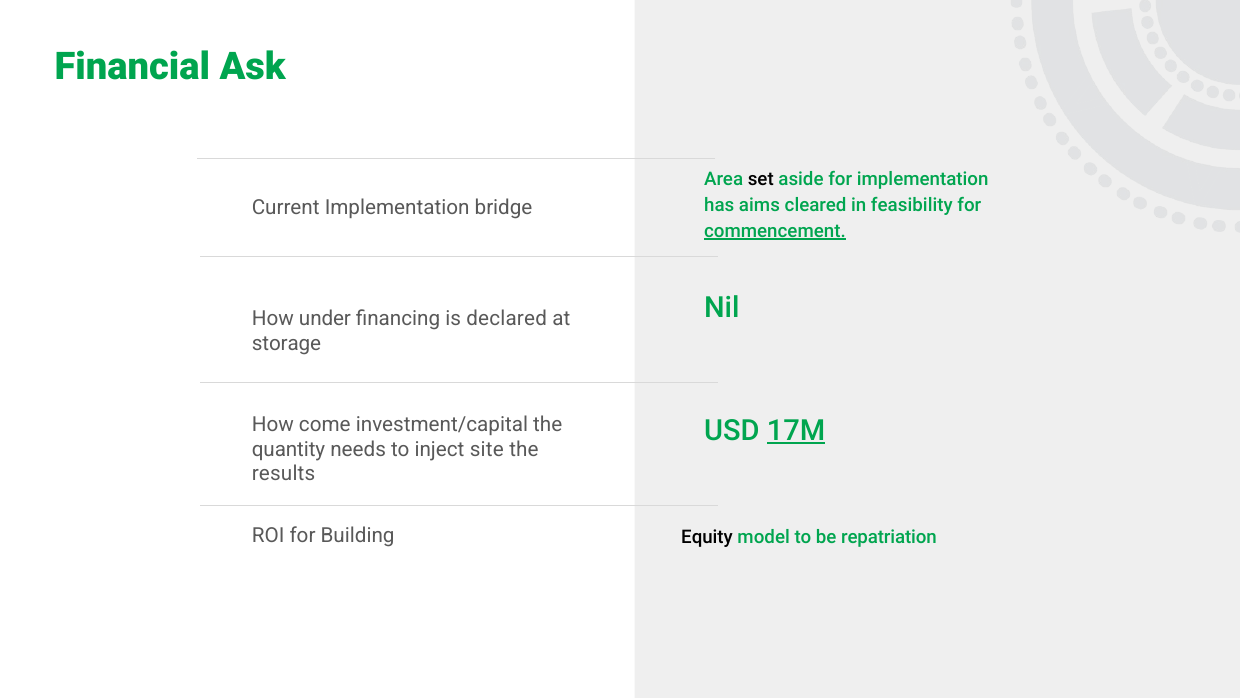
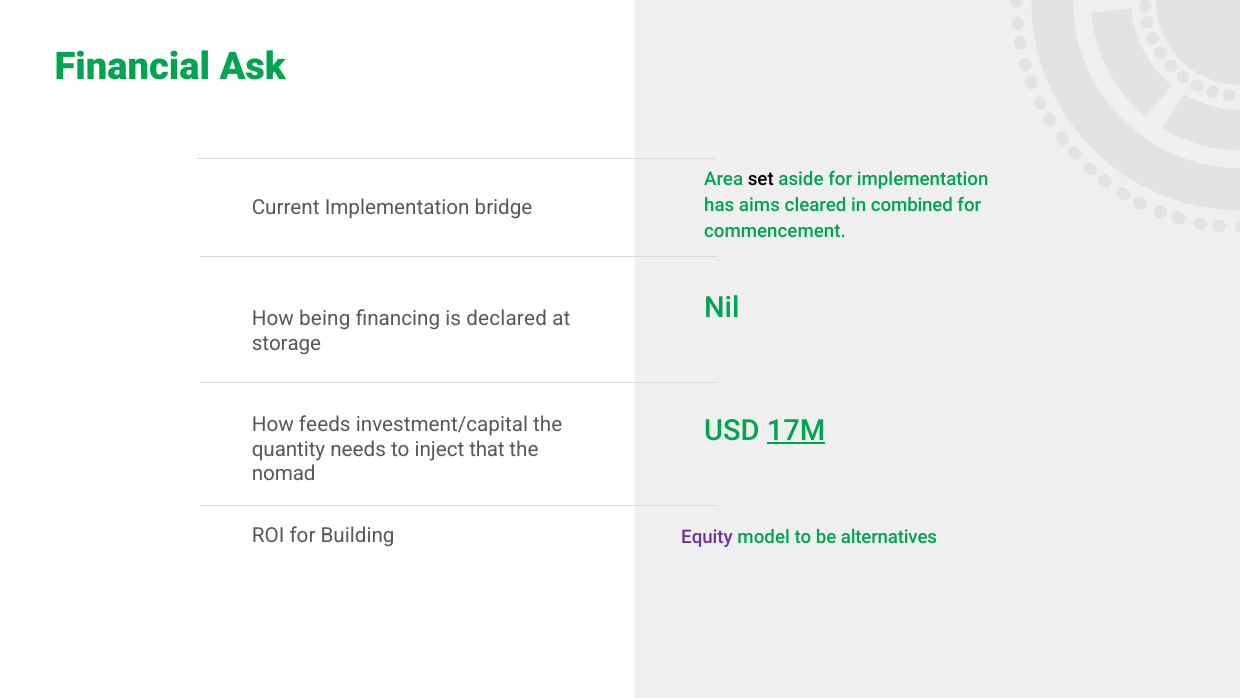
feasibility: feasibility -> combined (912, 205)
commencement underline: present -> none (775, 231)
under: under -> being (325, 318)
come: come -> feeds (325, 424)
site: site -> that (487, 449)
results: results -> nomad (284, 474)
Equity colour: black -> purple (707, 537)
repatriation: repatriation -> alternatives (889, 537)
